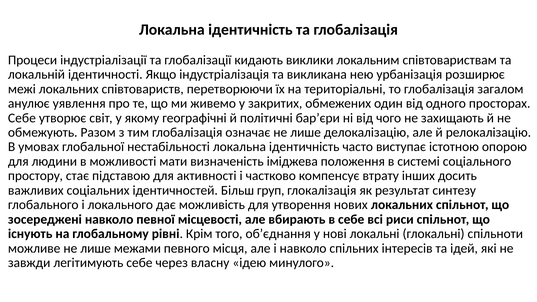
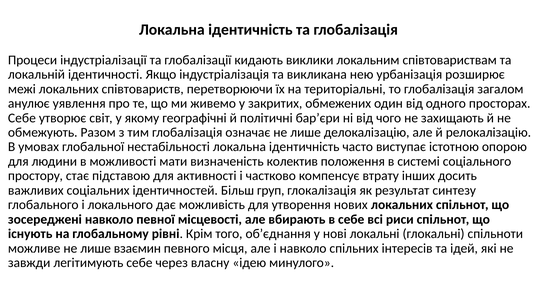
іміджева: іміджева -> колектив (292, 161)
межами: межами -> взаємин (137, 248)
